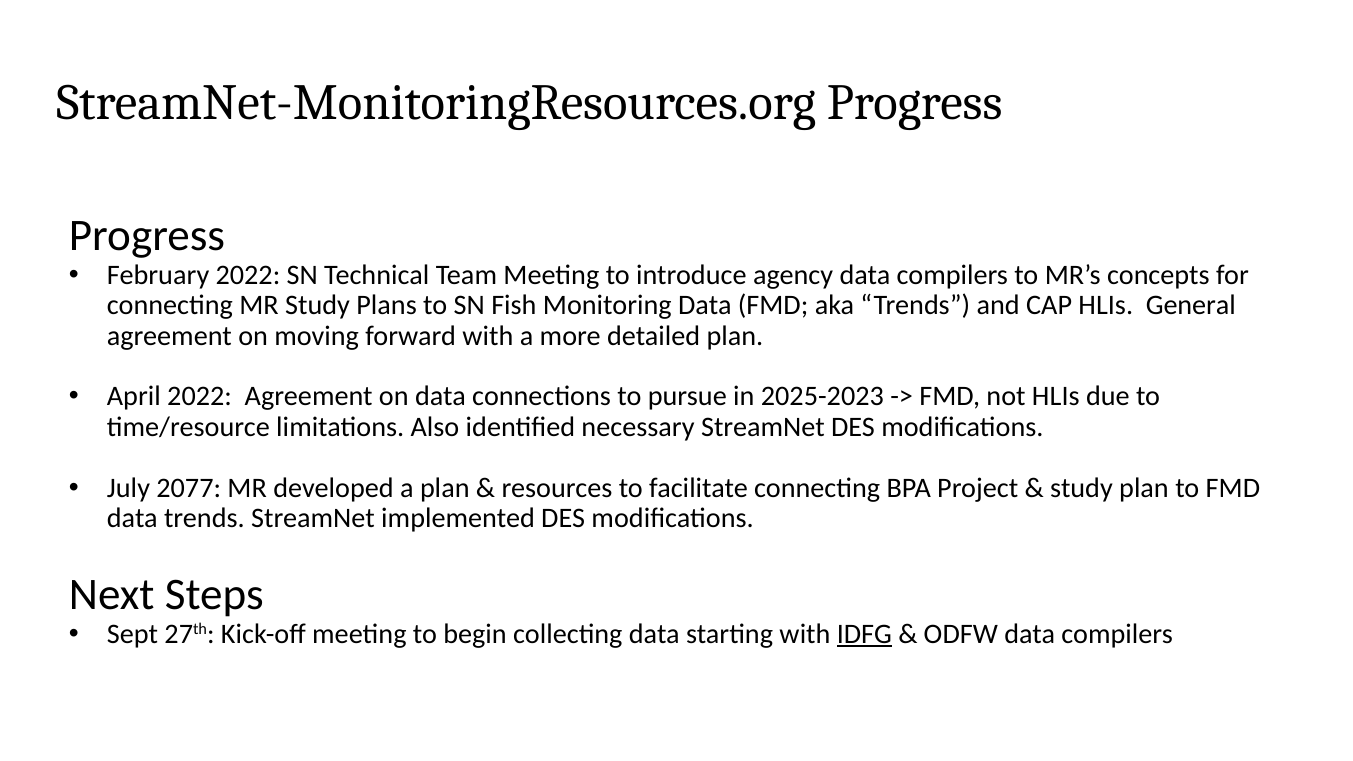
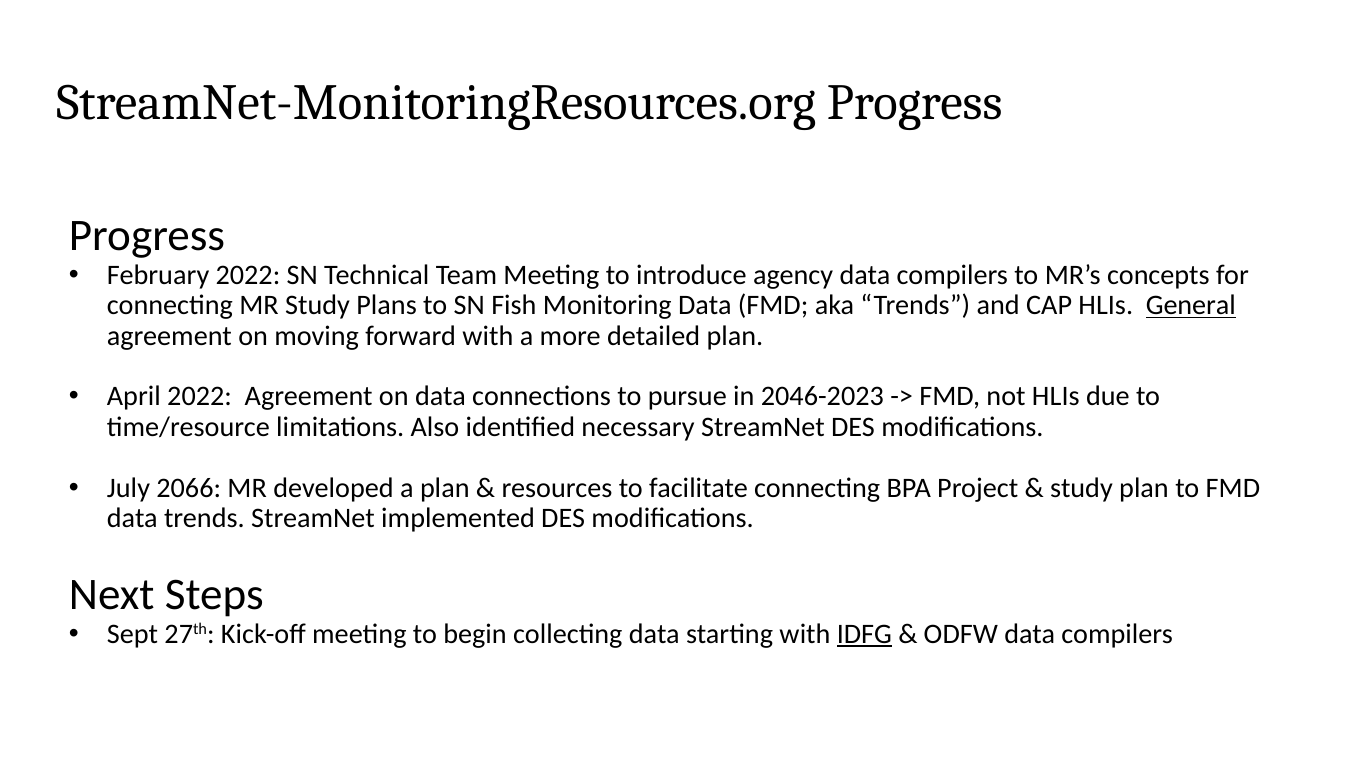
General underline: none -> present (1191, 305)
2025-2023: 2025-2023 -> 2046-2023 (822, 397)
2077: 2077 -> 2066 (189, 488)
